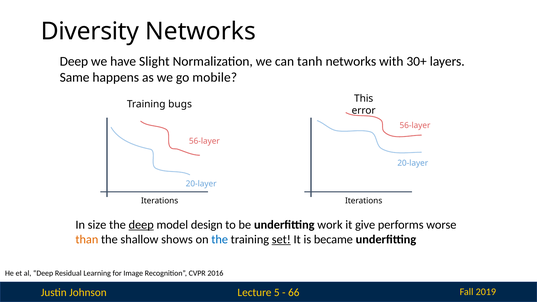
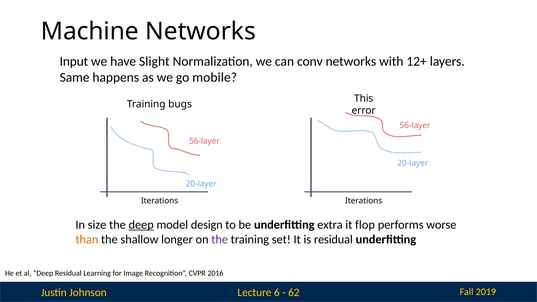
Diversity: Diversity -> Machine (90, 31)
Deep: Deep -> Input (74, 61)
tanh: tanh -> conv (310, 61)
30+: 30+ -> 12+ (417, 61)
work: work -> extra (330, 225)
give: give -> flop (365, 225)
shows: shows -> longer (177, 240)
the colour: blue -> purple (220, 240)
set underline: present -> none (281, 240)
is became: became -> residual (333, 240)
5: 5 -> 6 (277, 293)
66: 66 -> 62 (294, 293)
